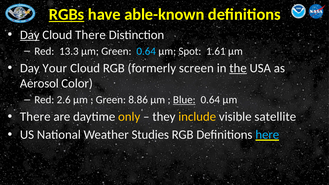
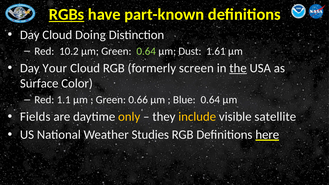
able-known: able-known -> part-known (164, 14)
Day underline: present -> none (30, 35)
Cloud There: There -> Doing (90, 35)
13.3: 13.3 -> 10.2 (69, 51)
0.64 colour: light blue -> light green (146, 51)
Spot: Spot -> Dust (190, 51)
Aerosol: Aerosol -> Surface (39, 84)
2.6: 2.6 -> 1.1 (64, 100)
8.86: 8.86 -> 0.66 (138, 100)
Blue underline: present -> none (184, 100)
There: There -> Fields (35, 117)
here colour: light blue -> white (267, 135)
